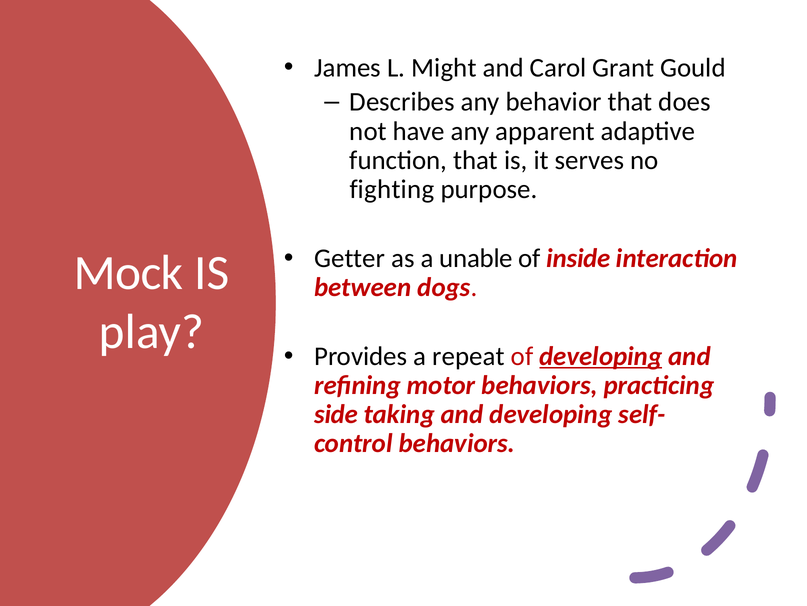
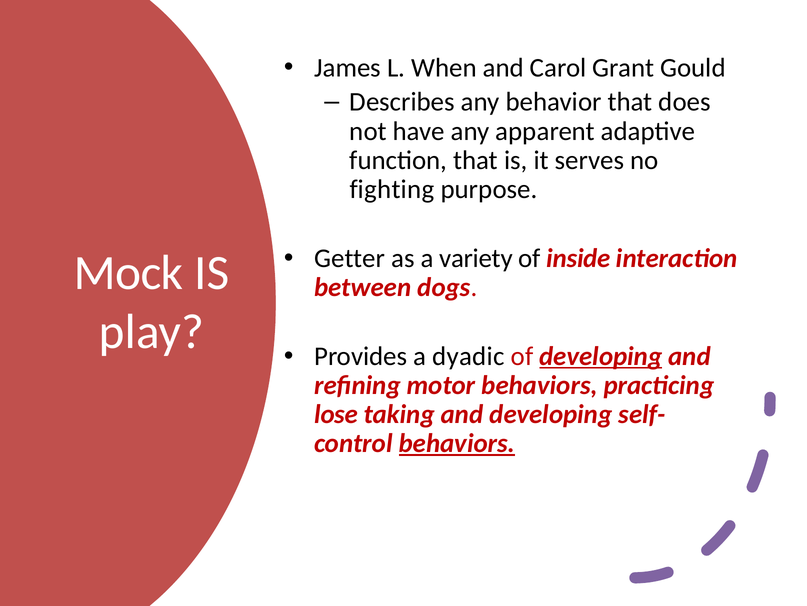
Might: Might -> When (444, 68)
unable: unable -> variety (476, 258)
repeat: repeat -> dyadic (468, 356)
side: side -> lose (336, 414)
behaviors underline: none -> present (457, 443)
